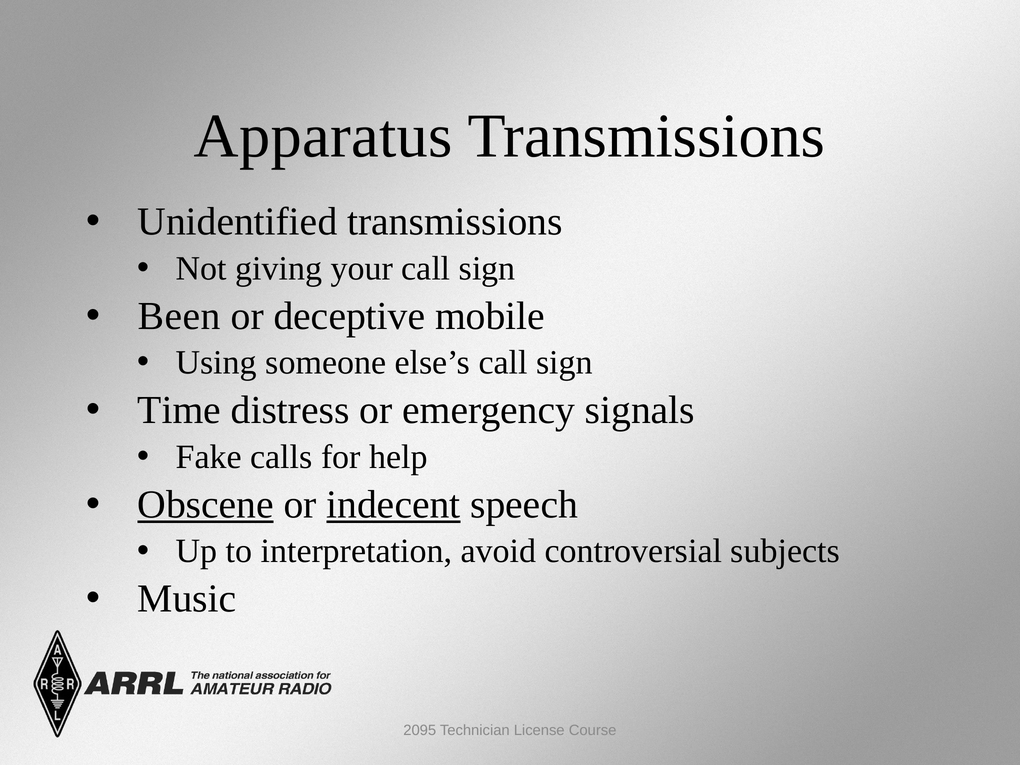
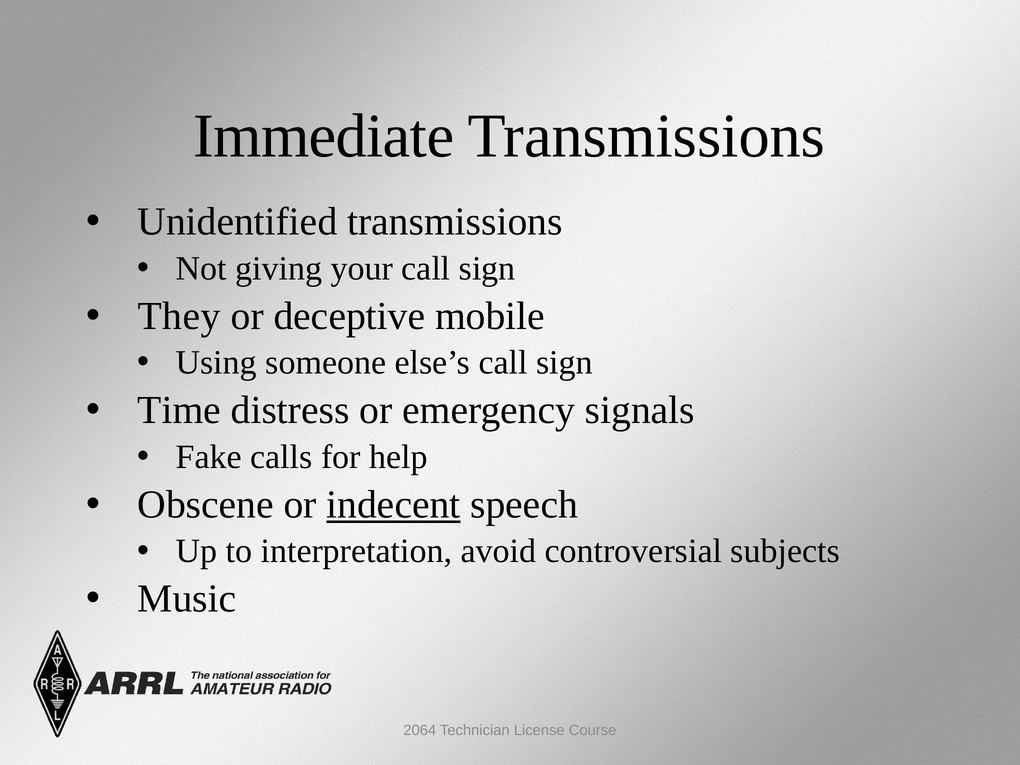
Apparatus: Apparatus -> Immediate (324, 136)
Been: Been -> They (179, 316)
Obscene underline: present -> none (206, 505)
2095: 2095 -> 2064 (420, 730)
